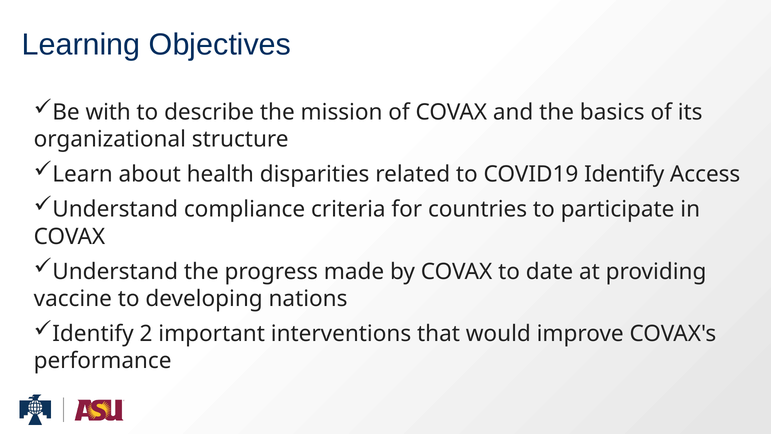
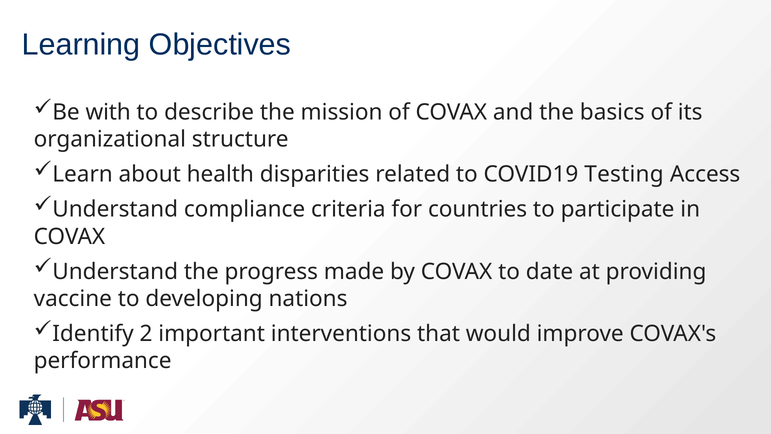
COVID19 Identify: Identify -> Testing (624, 174)
